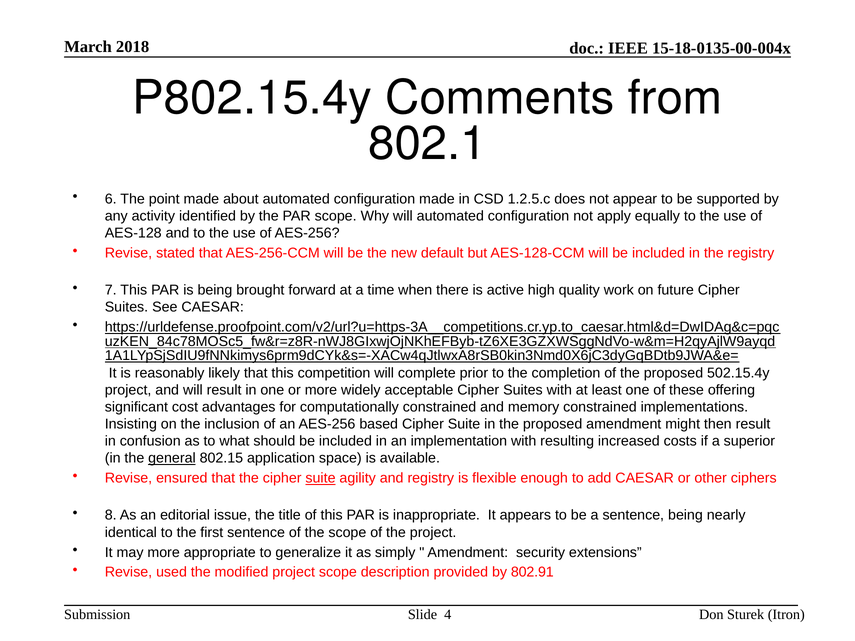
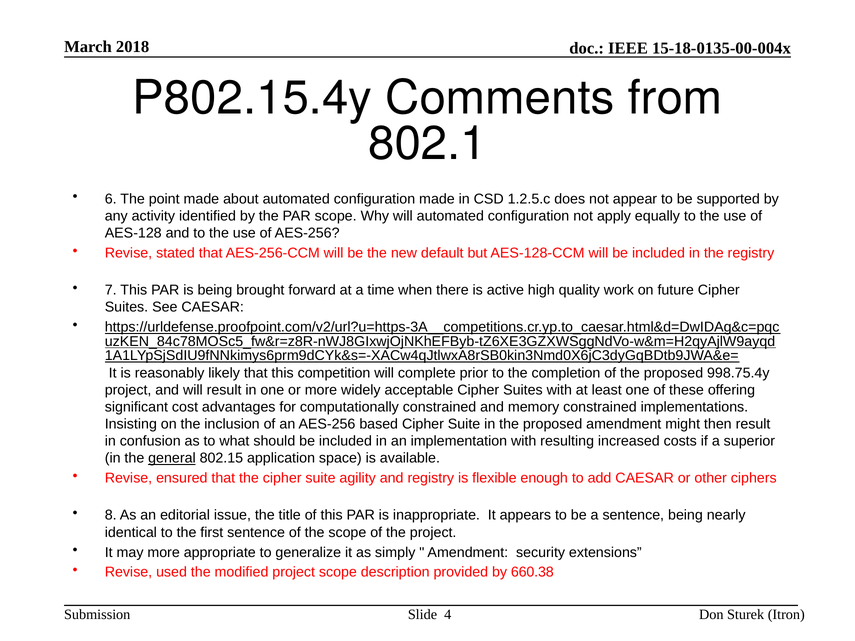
502.15.4y: 502.15.4y -> 998.75.4y (738, 373)
suite underline: present -> none (320, 478)
802.91: 802.91 -> 660.38 (532, 572)
